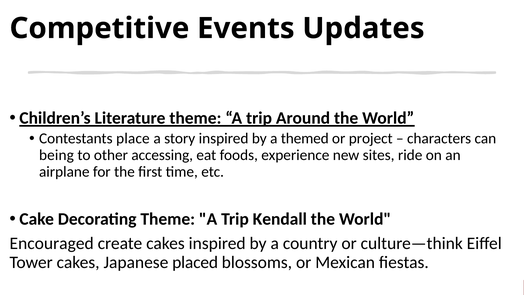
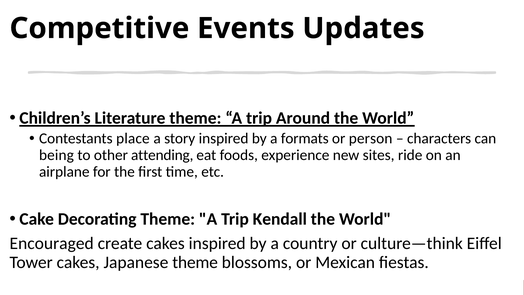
themed: themed -> formats (305, 138)
project: project -> person (371, 138)
accessing: accessing -> attending (162, 155)
Japanese placed: placed -> theme (195, 262)
